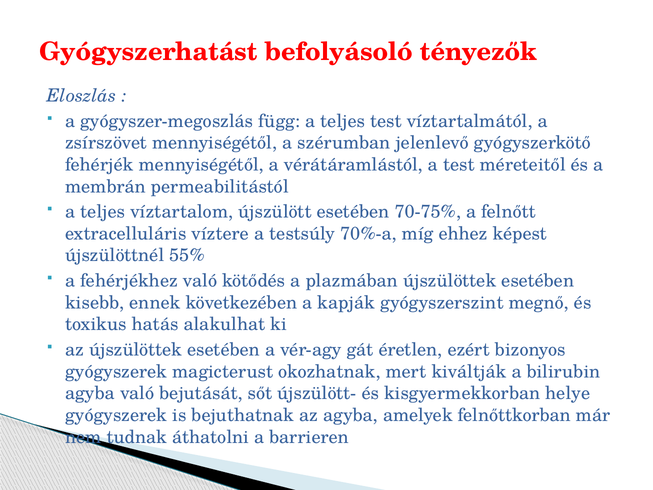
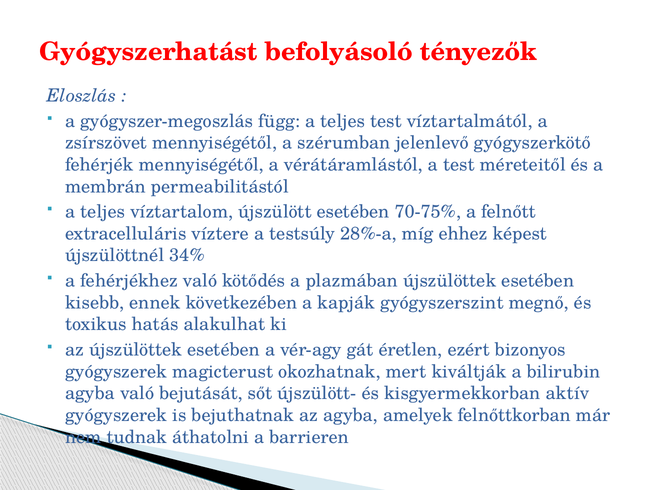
70%-a: 70%-a -> 28%-a (369, 234)
55%: 55% -> 34% (187, 255)
helye: helye -> aktív (568, 393)
